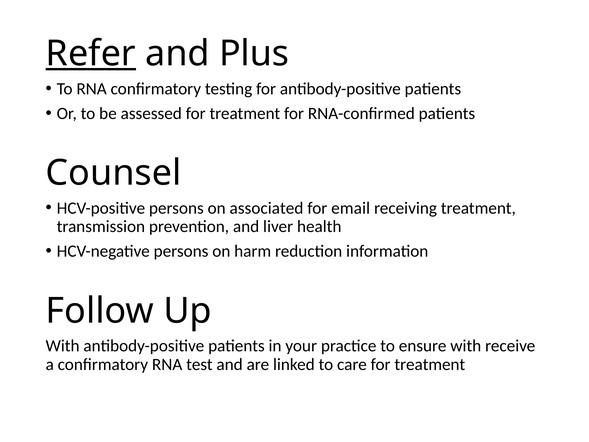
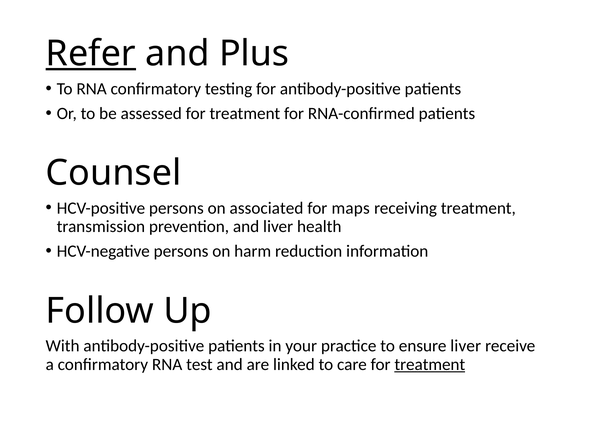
email: email -> maps (351, 208)
ensure with: with -> liver (466, 346)
treatment underline: none -> present (430, 364)
